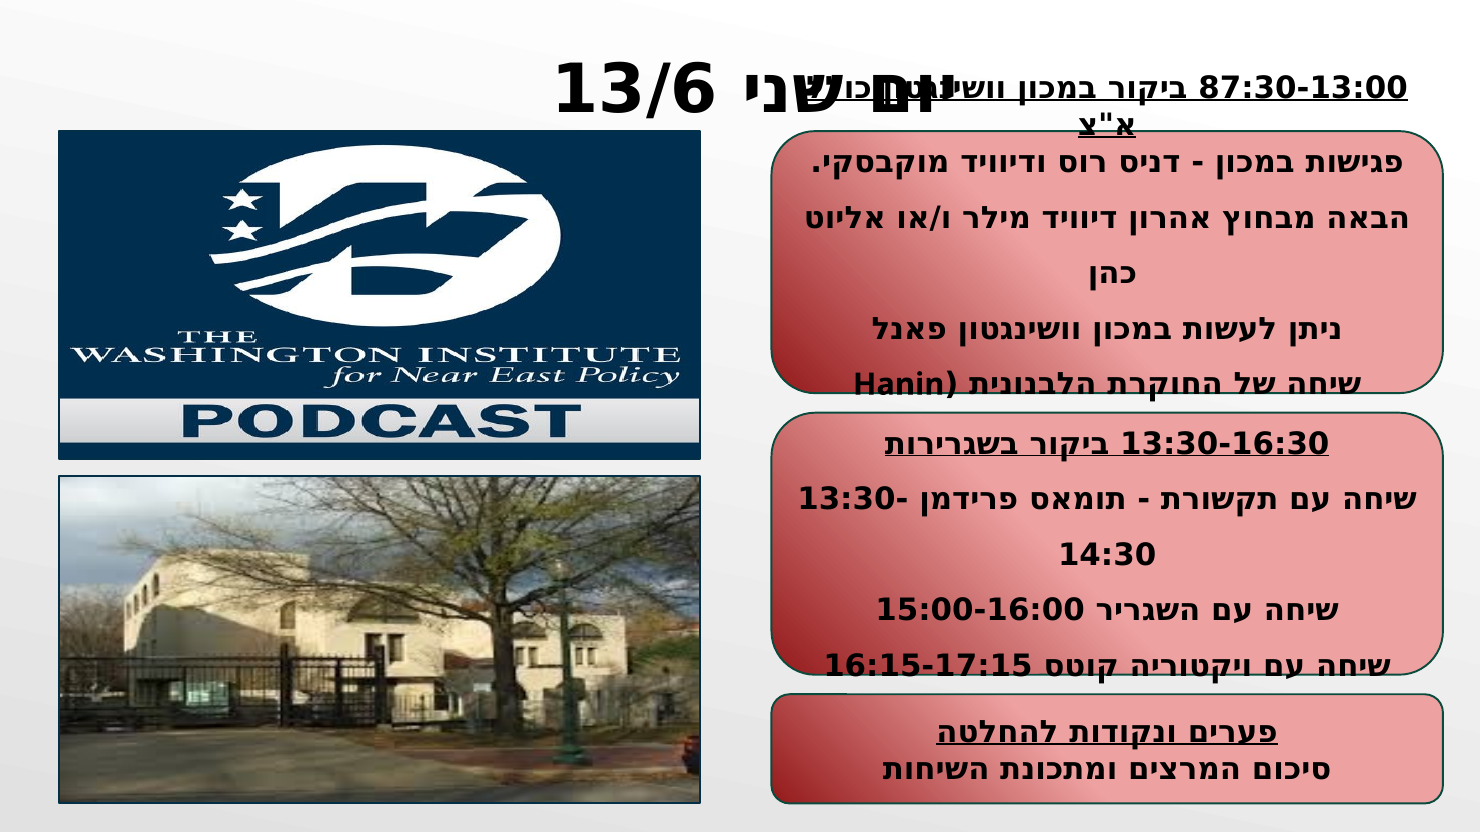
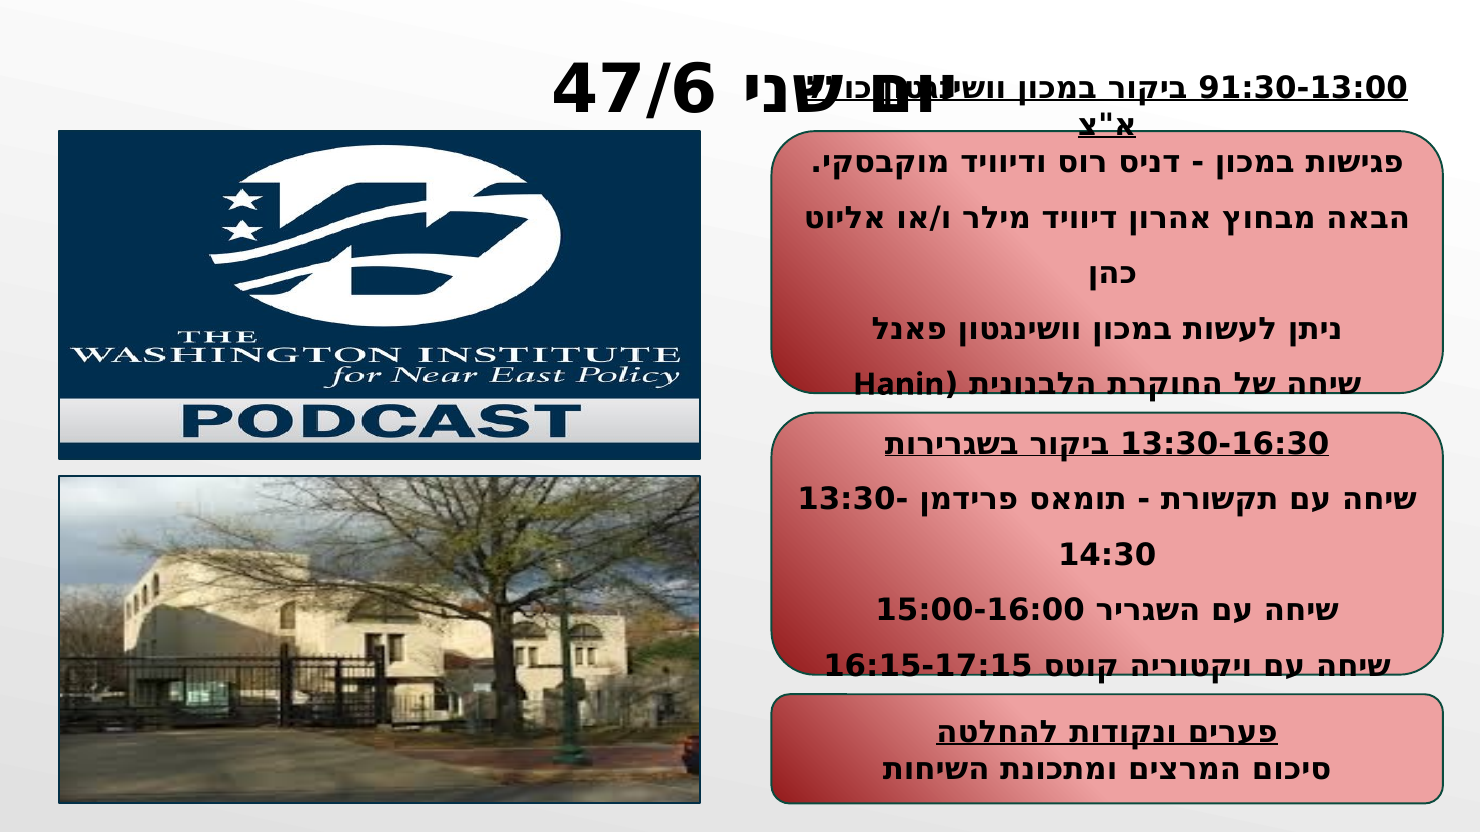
13/6: 13/6 -> 47/6 (635, 90)
87:30-13:00: 87:30-13:00 -> 91:30-13:00 (1303, 89)
